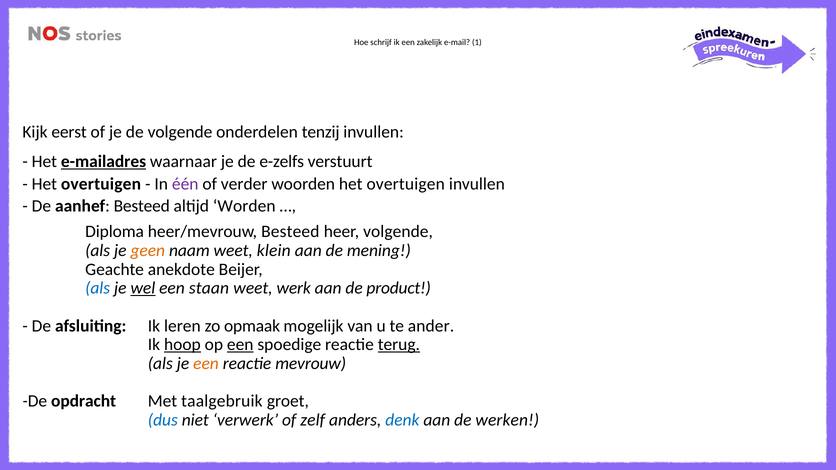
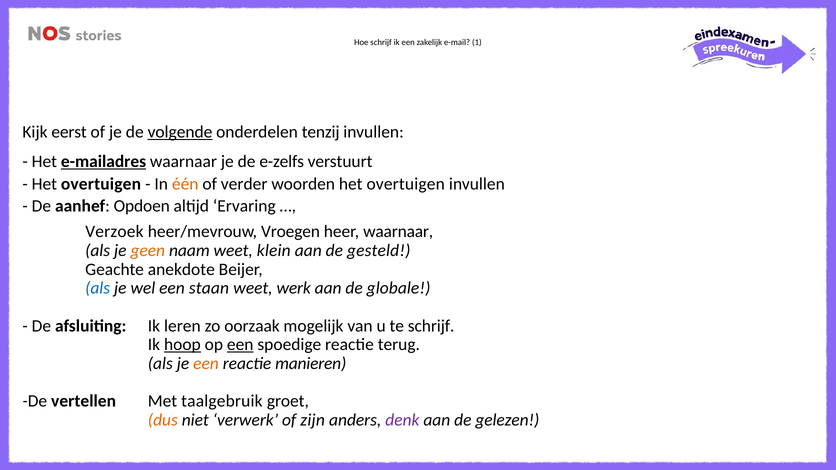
volgende underline: none -> present (180, 132)
één colour: purple -> orange (185, 184)
aanhef Besteed: Besteed -> Opdoen (142, 206)
Worden: Worden -> Ervaring (244, 206)
Diploma: Diploma -> Verzoek (114, 232)
heer/mevrouw Besteed: Besteed -> Vroegen (290, 232)
heer volgende: volgende -> waarnaar (398, 232)
mening: mening -> gesteld (379, 251)
wel underline: present -> none (143, 288)
product: product -> globale (399, 288)
opmaak: opmaak -> oorzaak (252, 326)
te ander: ander -> schrijf (431, 326)
terug underline: present -> none (399, 345)
mevrouw: mevrouw -> manieren (311, 364)
opdracht: opdracht -> vertellen (84, 401)
dus colour: blue -> orange (163, 420)
zelf: zelf -> zijn (313, 420)
denk colour: blue -> purple (402, 420)
werken: werken -> gelezen (507, 420)
